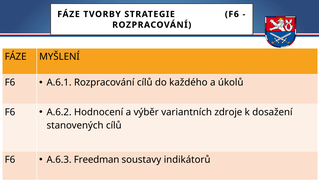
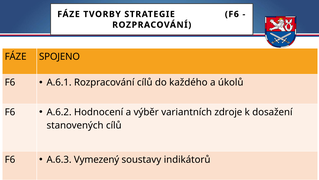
MYŠLENÍ: MYŠLENÍ -> SPOJENO (59, 57)
Freedman: Freedman -> Vymezený (97, 159)
